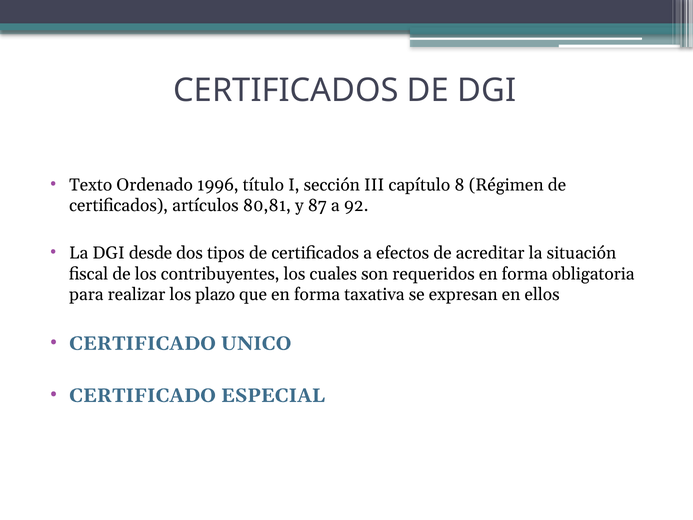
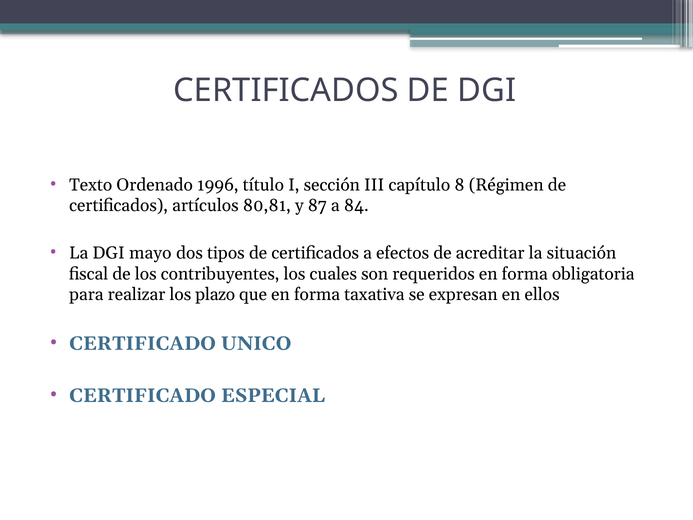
92: 92 -> 84 (356, 206)
desde: desde -> mayo (150, 253)
